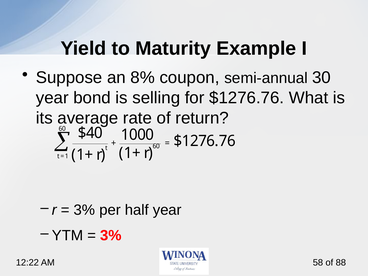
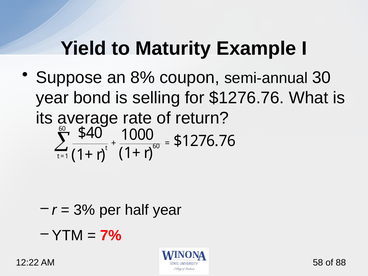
3%: 3% -> 7% (111, 235)
